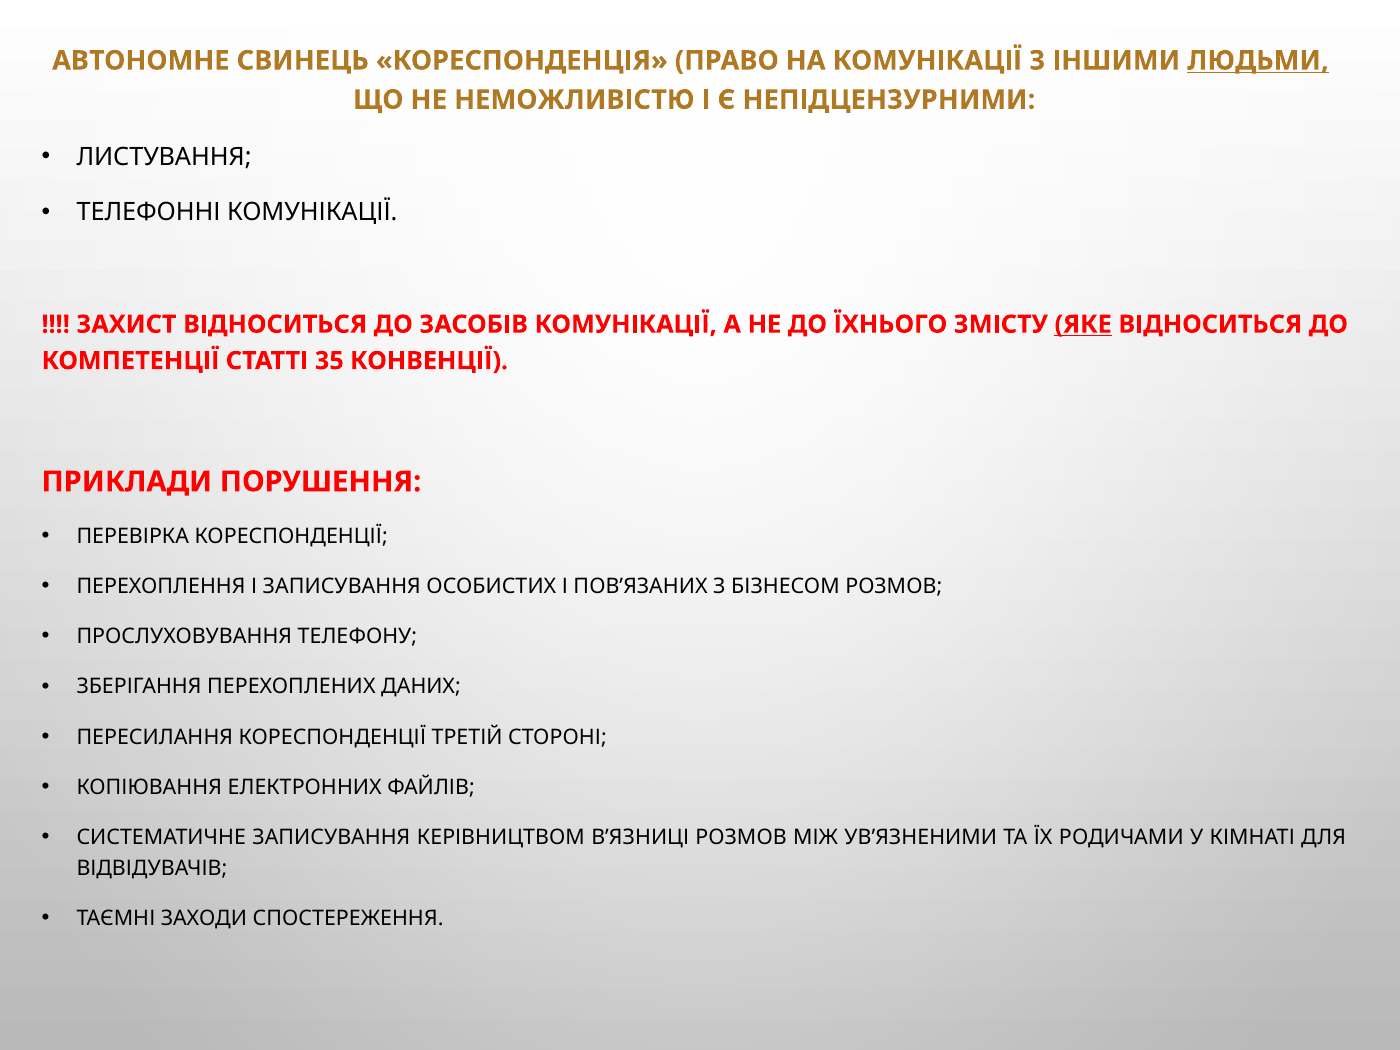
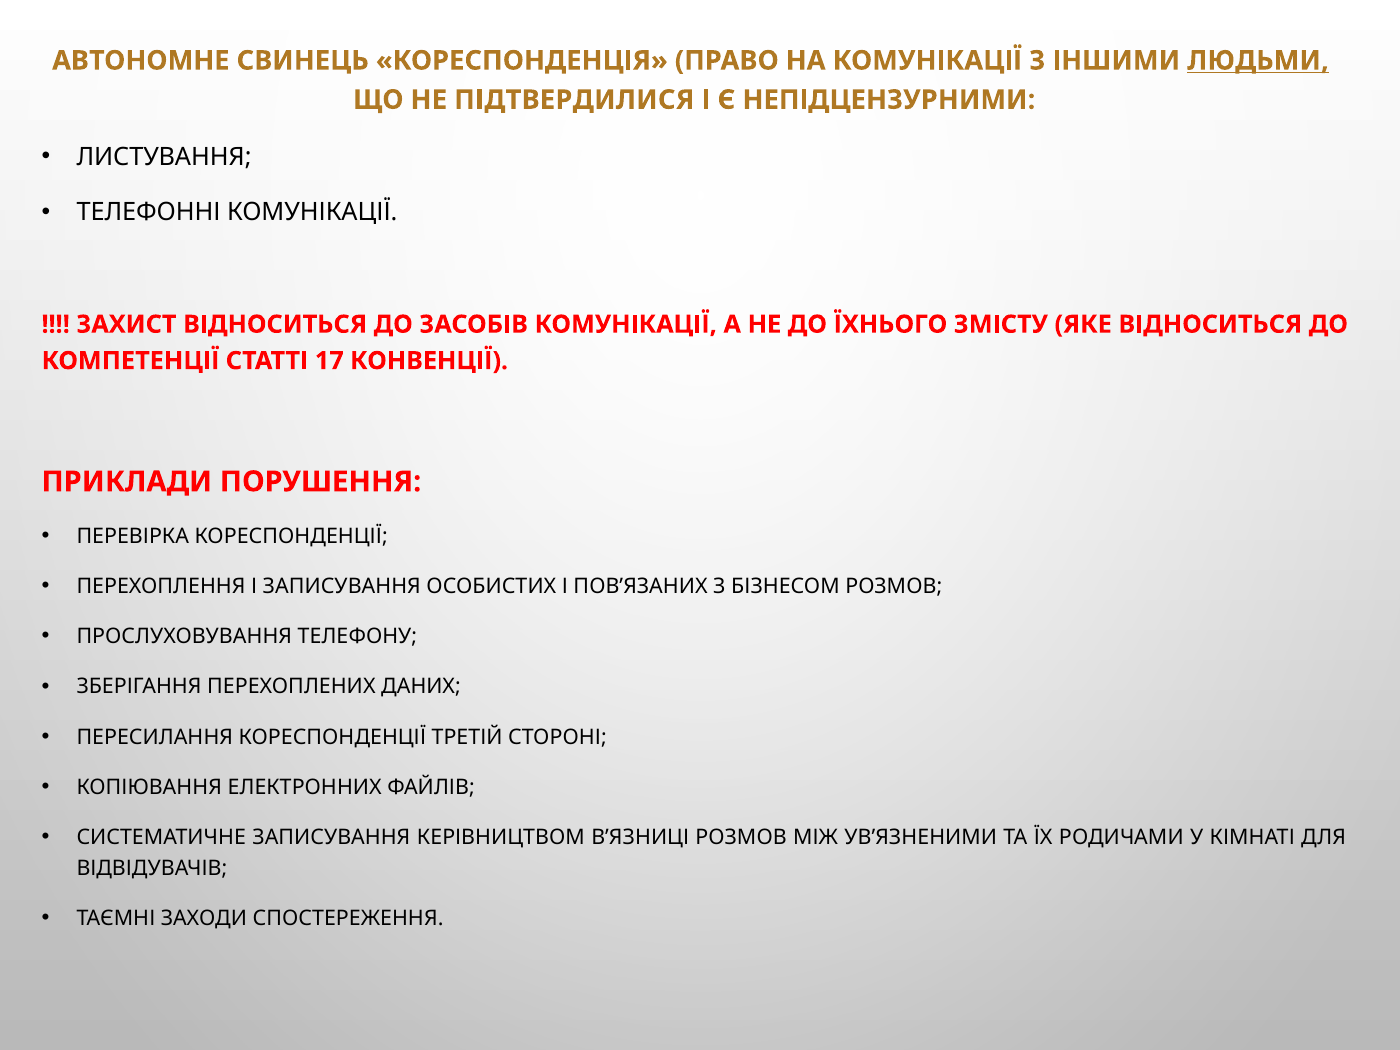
НЕМОЖЛИВІСТЮ: НЕМОЖЛИВІСТЮ -> ПІДТВЕРДИЛИСЯ (574, 100)
ЯКЕ underline: present -> none (1083, 324)
35: 35 -> 17 (329, 361)
